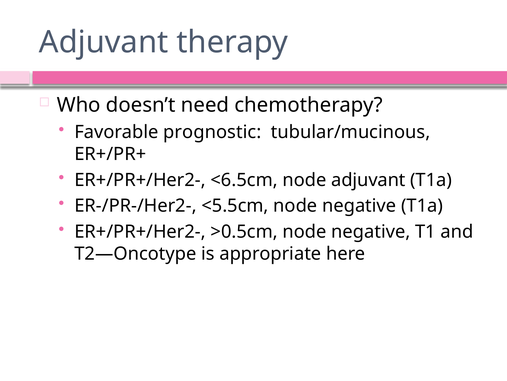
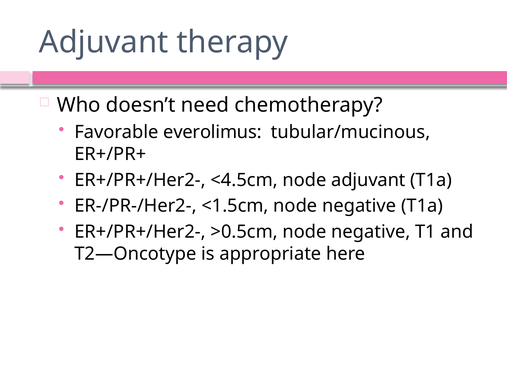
prognostic: prognostic -> everolimus (212, 132)
<6.5cm: <6.5cm -> <4.5cm (244, 180)
<5.5cm: <5.5cm -> <1.5cm (235, 205)
